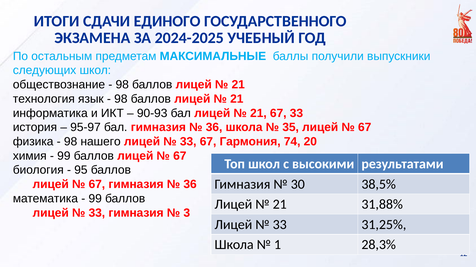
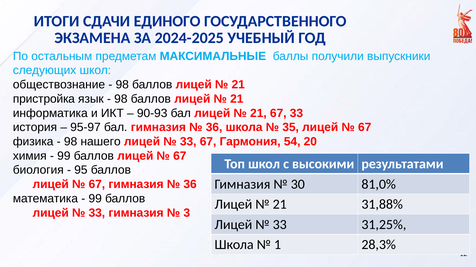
технология: технология -> пристройка (44, 99)
74: 74 -> 54 (292, 142)
38,5%: 38,5% -> 81,0% (379, 185)
